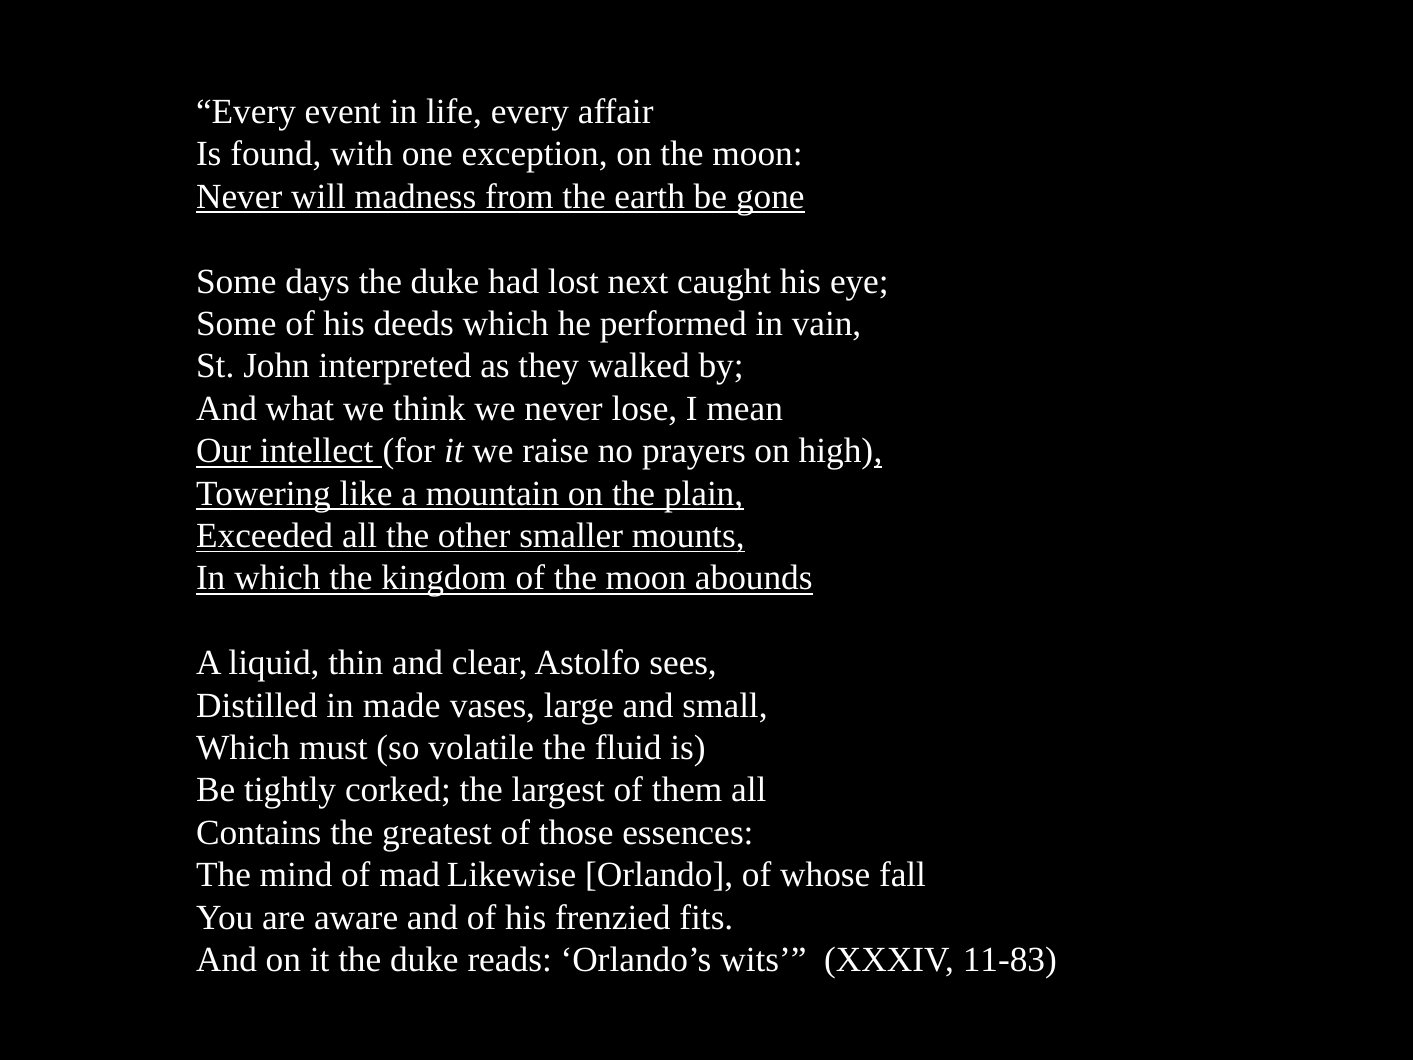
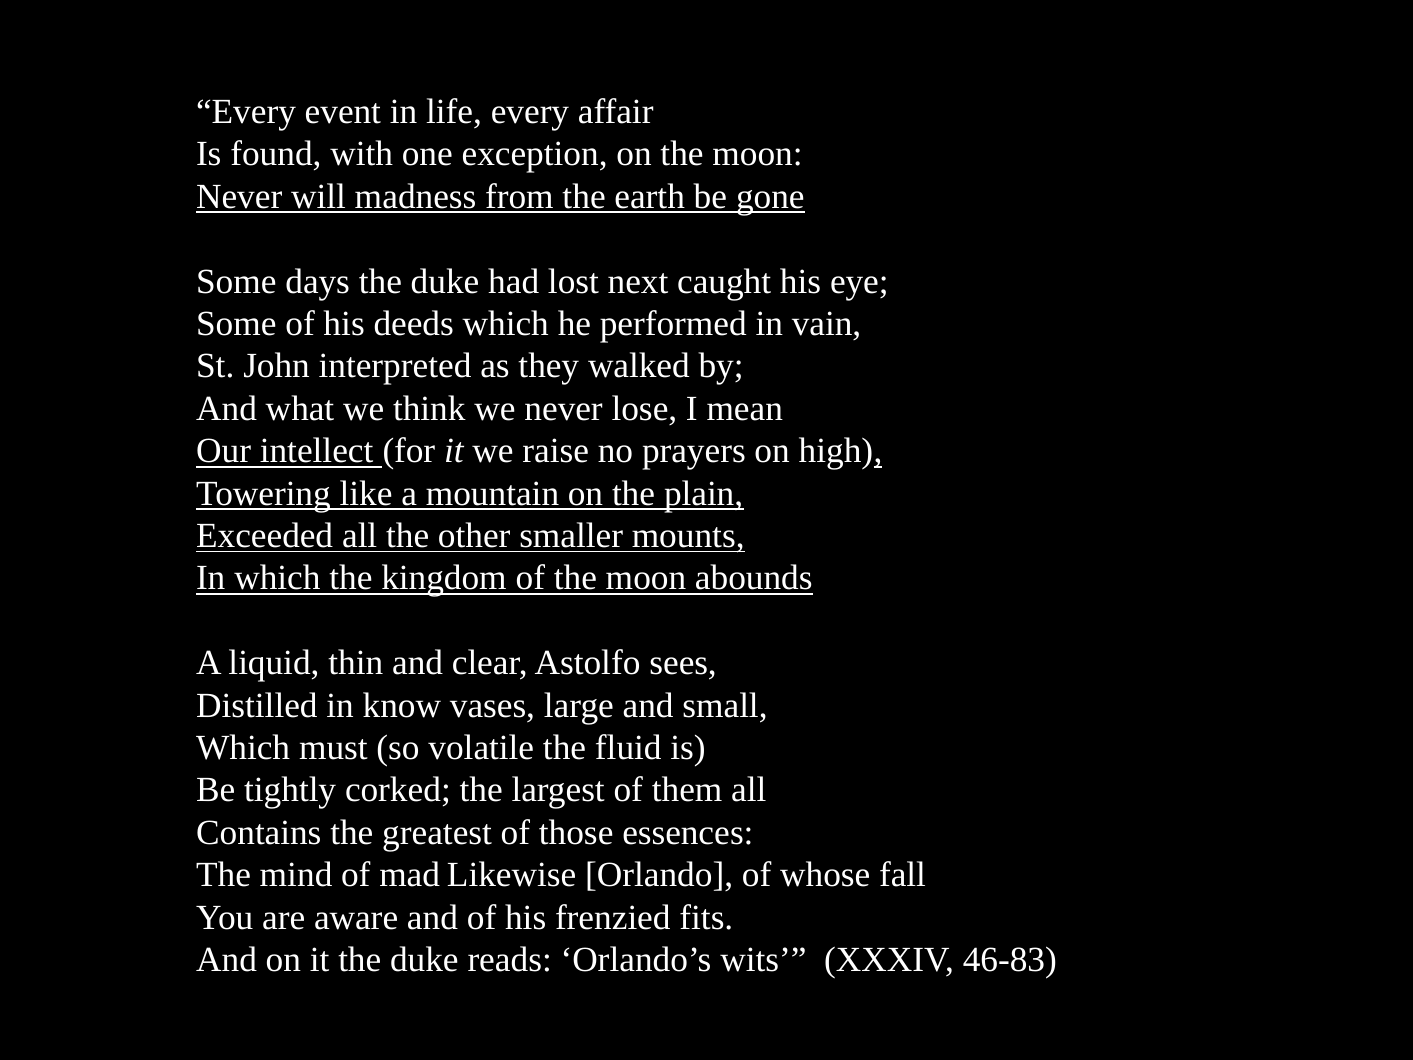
made: made -> know (402, 705)
11-83: 11-83 -> 46-83 (1010, 960)
